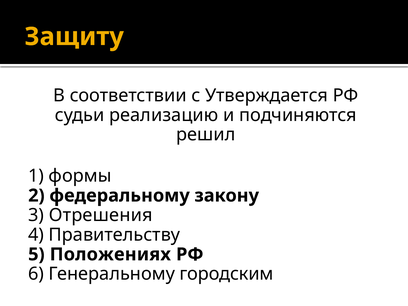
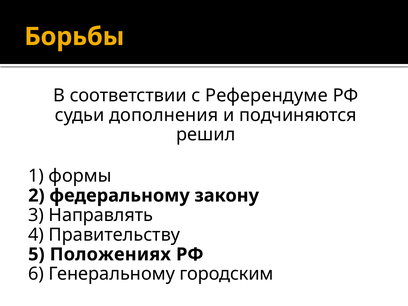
Защиту: Защиту -> Борьбы (74, 37)
Утверждается: Утверждается -> Референдуме (266, 95)
реализацию: реализацию -> дополнения (164, 115)
Отрешения: Отрешения -> Направлять (101, 215)
